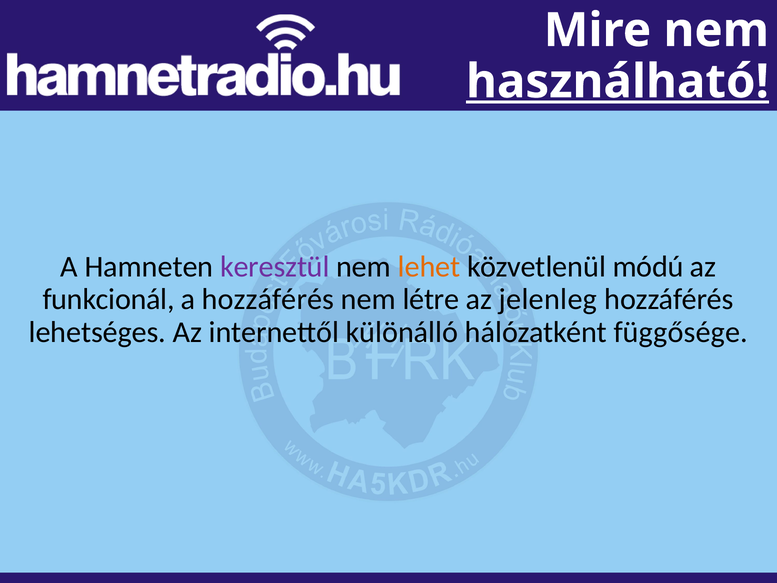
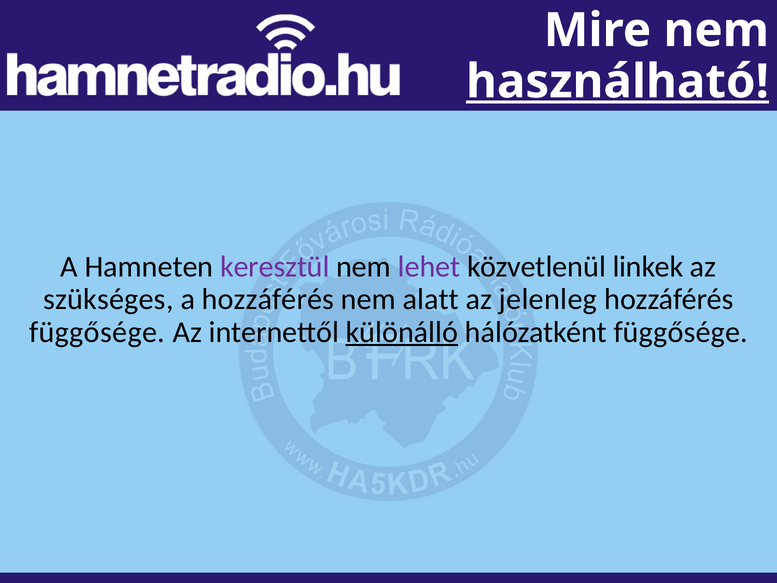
lehet colour: orange -> purple (429, 267)
módú: módú -> linkek (648, 267)
funkcionál: funkcionál -> szükséges (108, 299)
létre: létre -> alatt (431, 299)
lehetséges: lehetséges -> függősége (97, 332)
különálló underline: none -> present (402, 332)
